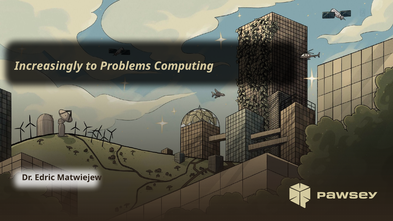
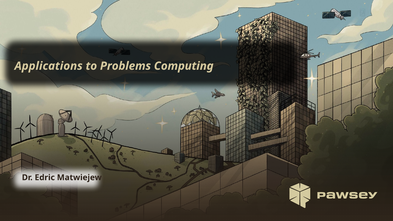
Increasingly: Increasingly -> Applications (49, 66)
